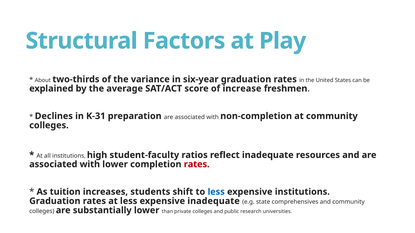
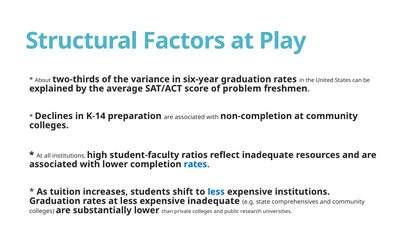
increase: increase -> problem (242, 89)
K-31: K-31 -> K-14 (96, 116)
rates colour: red -> blue (197, 165)
